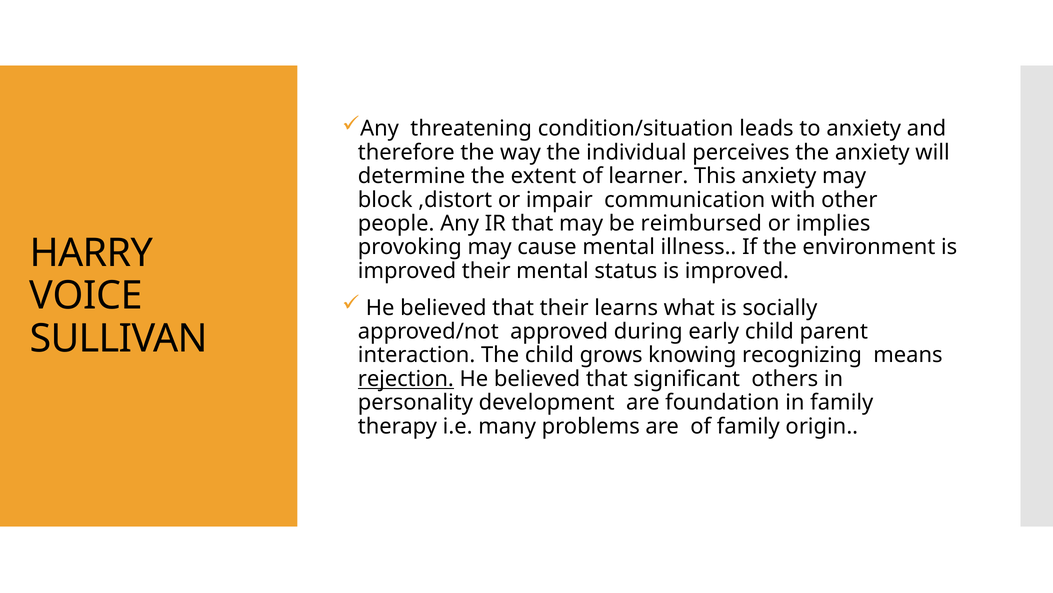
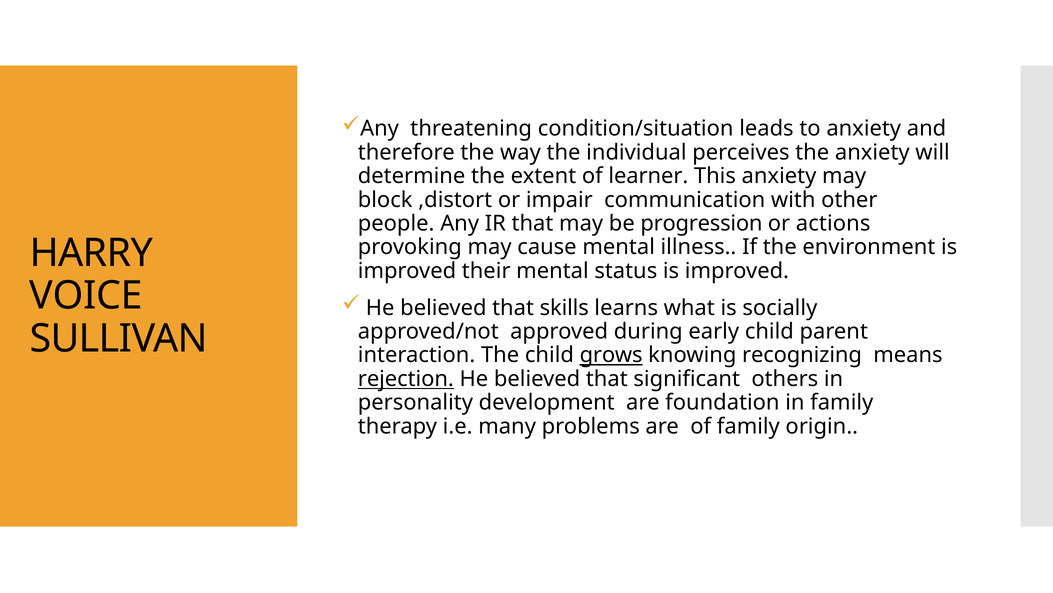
reimbursed: reimbursed -> progression (701, 223)
implies: implies -> actions (833, 223)
that their: their -> skills (564, 307)
grows underline: none -> present (611, 355)
